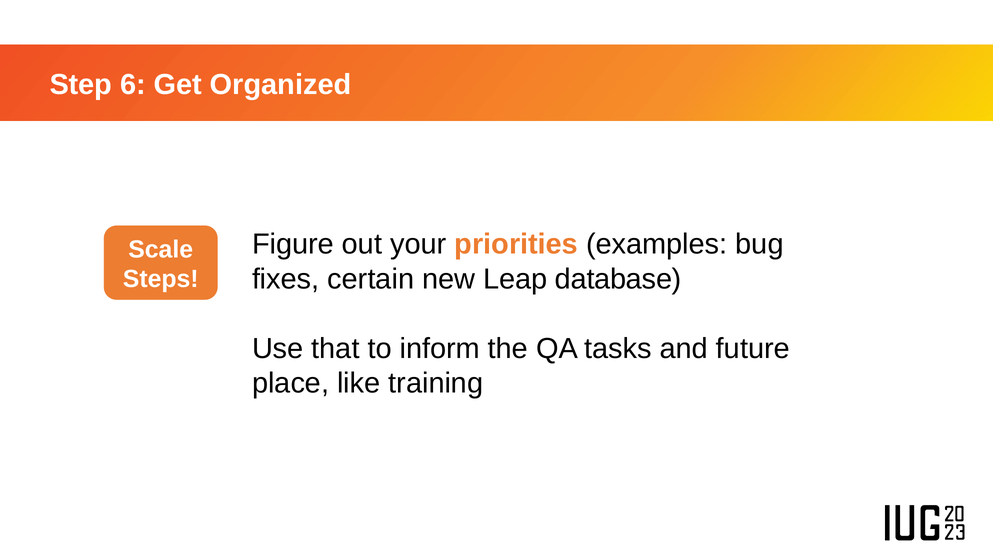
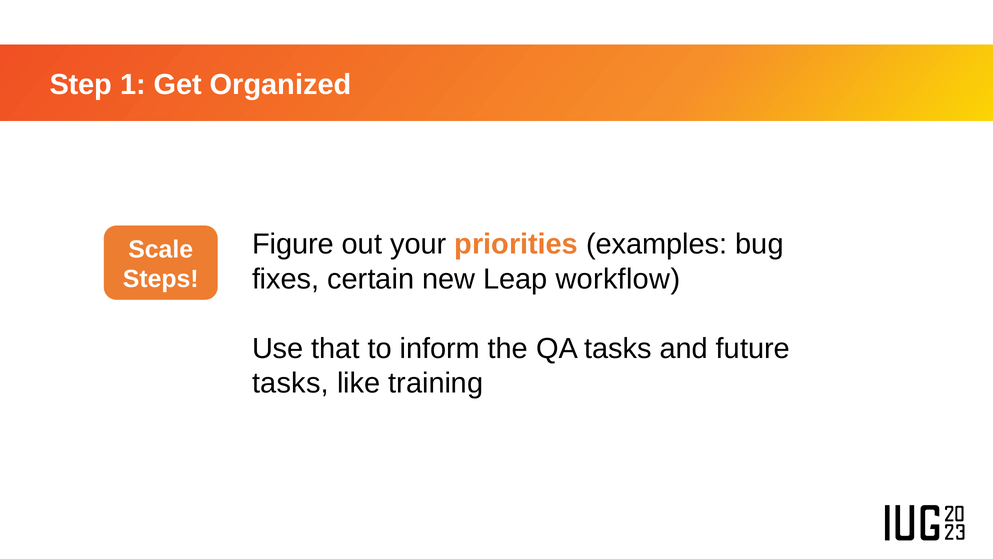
6: 6 -> 1 (133, 85)
database: database -> workflow (618, 279)
place: place -> tasks (290, 383)
